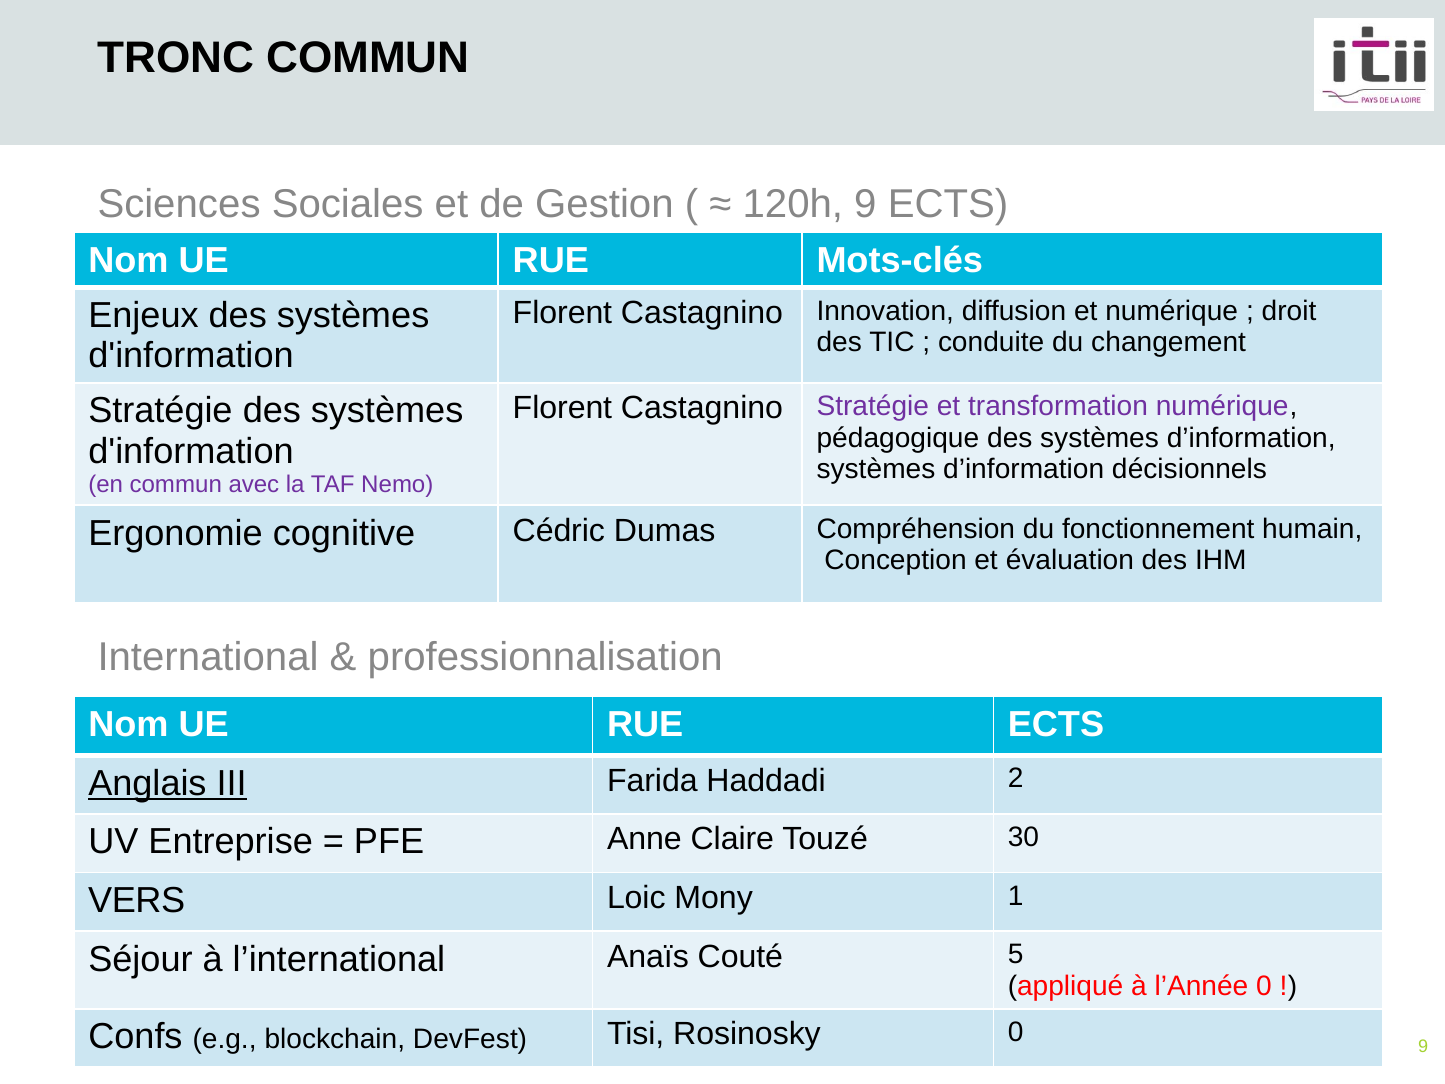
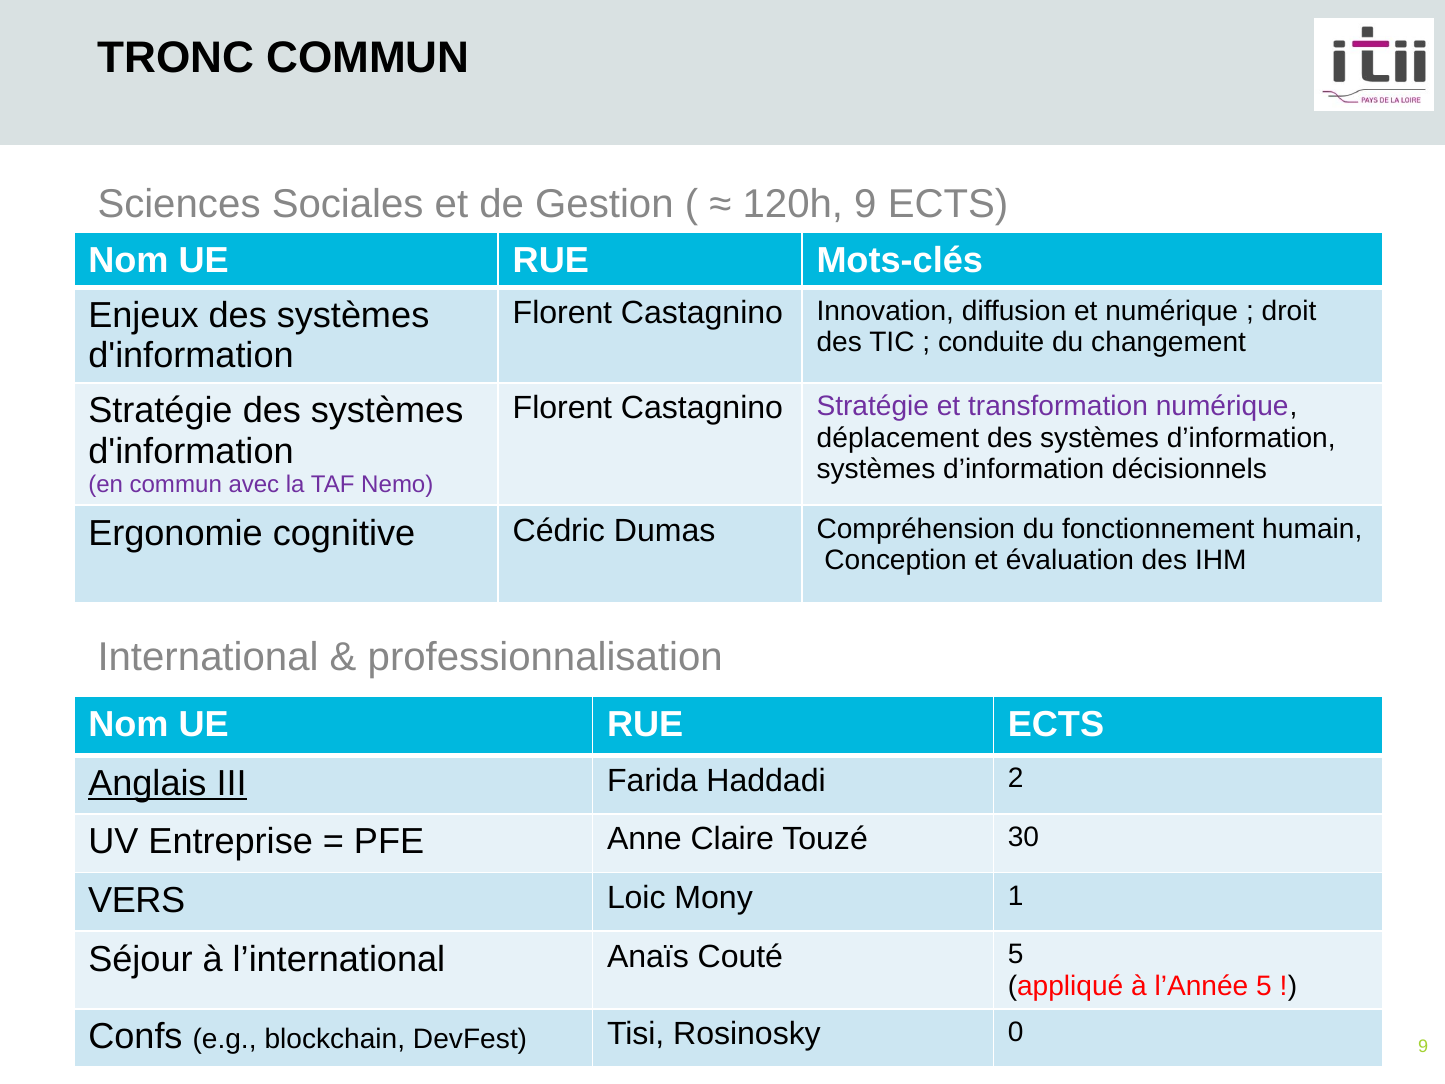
pédagogique: pédagogique -> déplacement (898, 438)
l’Année 0: 0 -> 5 (1264, 986)
